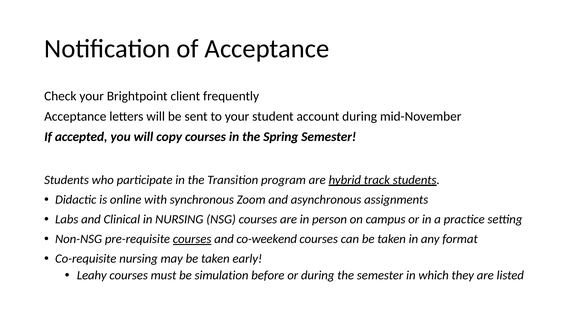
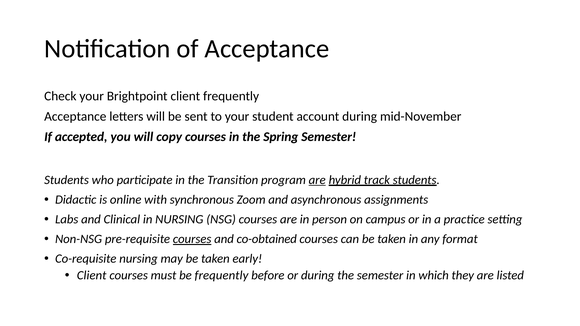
are underline: none -> present (317, 180)
co-weekend: co-weekend -> co-obtained (267, 239)
Leahy: Leahy -> Client (92, 276)
be simulation: simulation -> frequently (221, 276)
